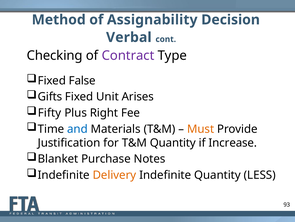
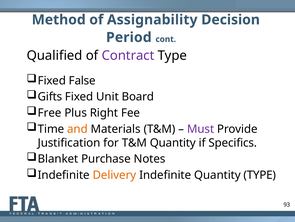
Verbal: Verbal -> Period (129, 37)
Checking: Checking -> Qualified (55, 55)
Arises: Arises -> Board (138, 96)
Fifty: Fifty -> Free (50, 113)
and colour: blue -> orange (77, 129)
Must colour: orange -> purple (201, 129)
Increase: Increase -> Specifics (233, 142)
Quantity LESS: LESS -> TYPE (260, 175)
